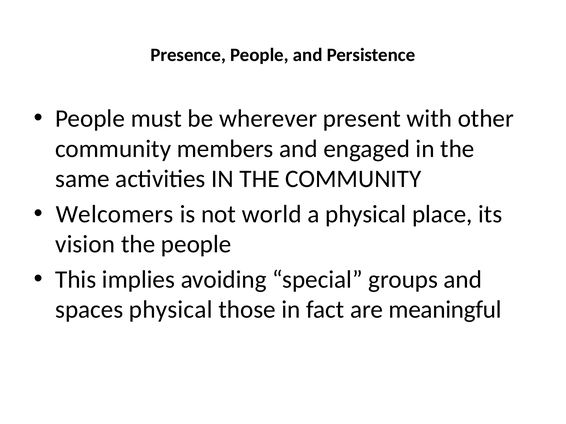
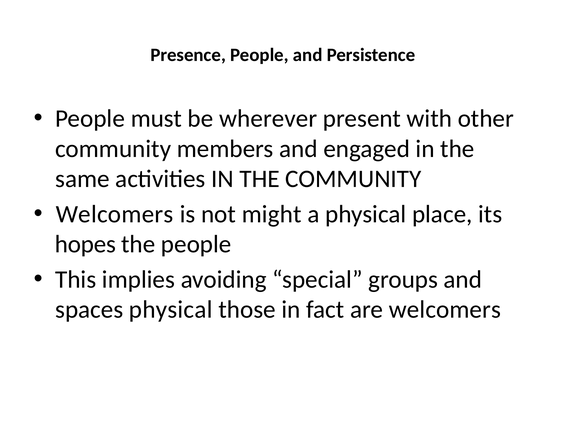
world: world -> might (272, 214)
vision: vision -> hopes (85, 245)
are meaningful: meaningful -> welcomers (445, 310)
